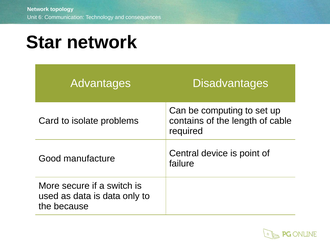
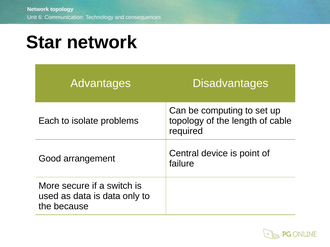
Card: Card -> Each (49, 121)
contains: contains -> topology (187, 121)
manufacture: manufacture -> arrangement (89, 159)
